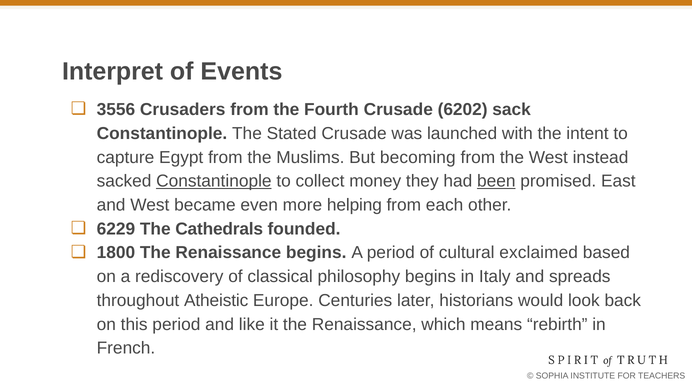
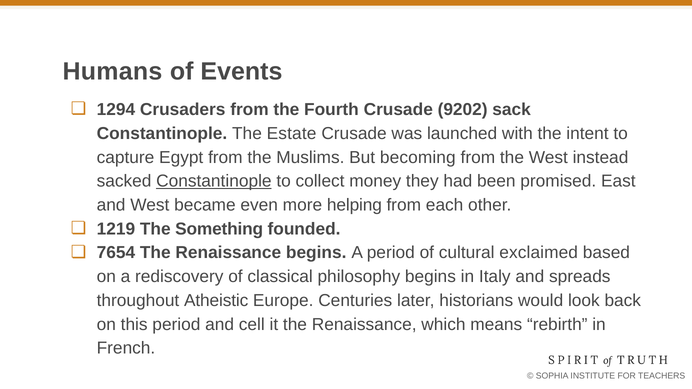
Interpret: Interpret -> Humans (112, 72)
3556: 3556 -> 1294 (116, 110)
6202: 6202 -> 9202 (463, 110)
Stated: Stated -> Estate (292, 134)
been underline: present -> none (496, 181)
6229: 6229 -> 1219 (116, 229)
Cathedrals: Cathedrals -> Something (219, 229)
1800: 1800 -> 7654 (116, 253)
like: like -> cell (252, 325)
